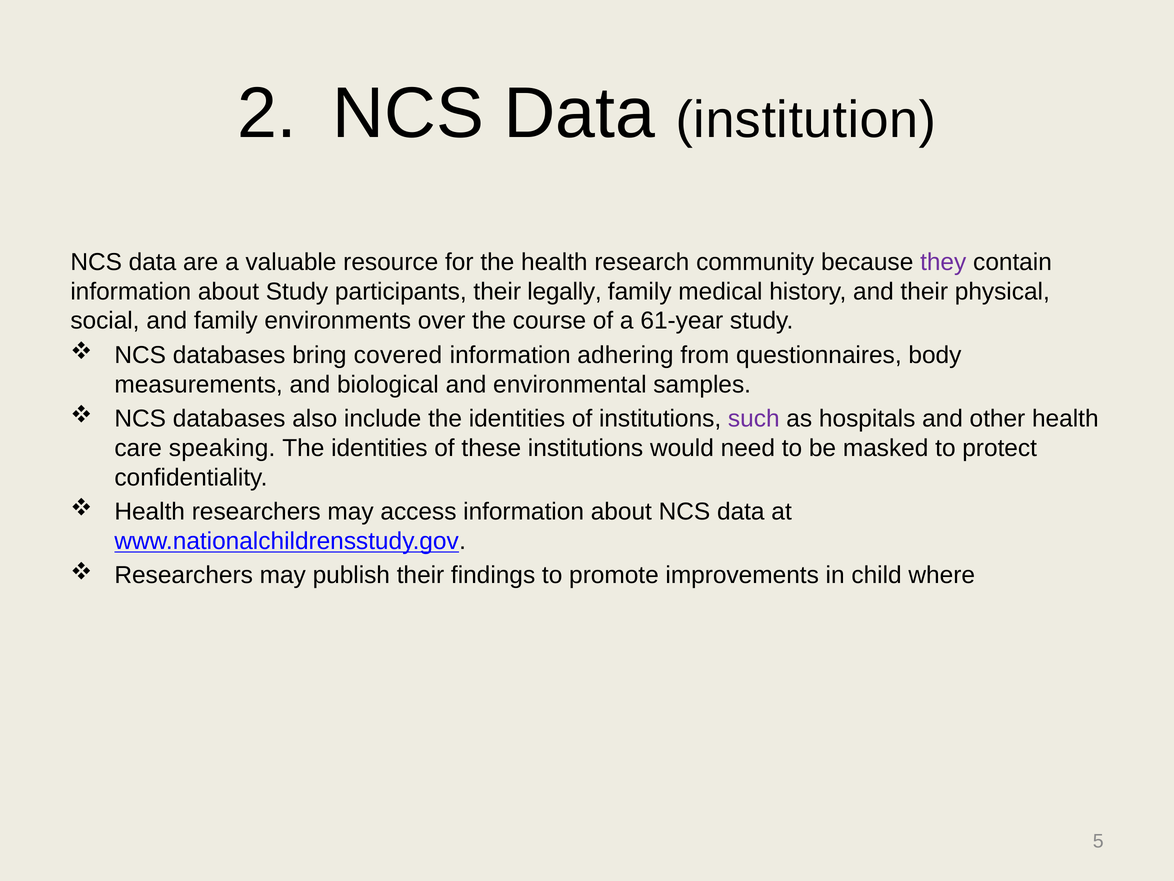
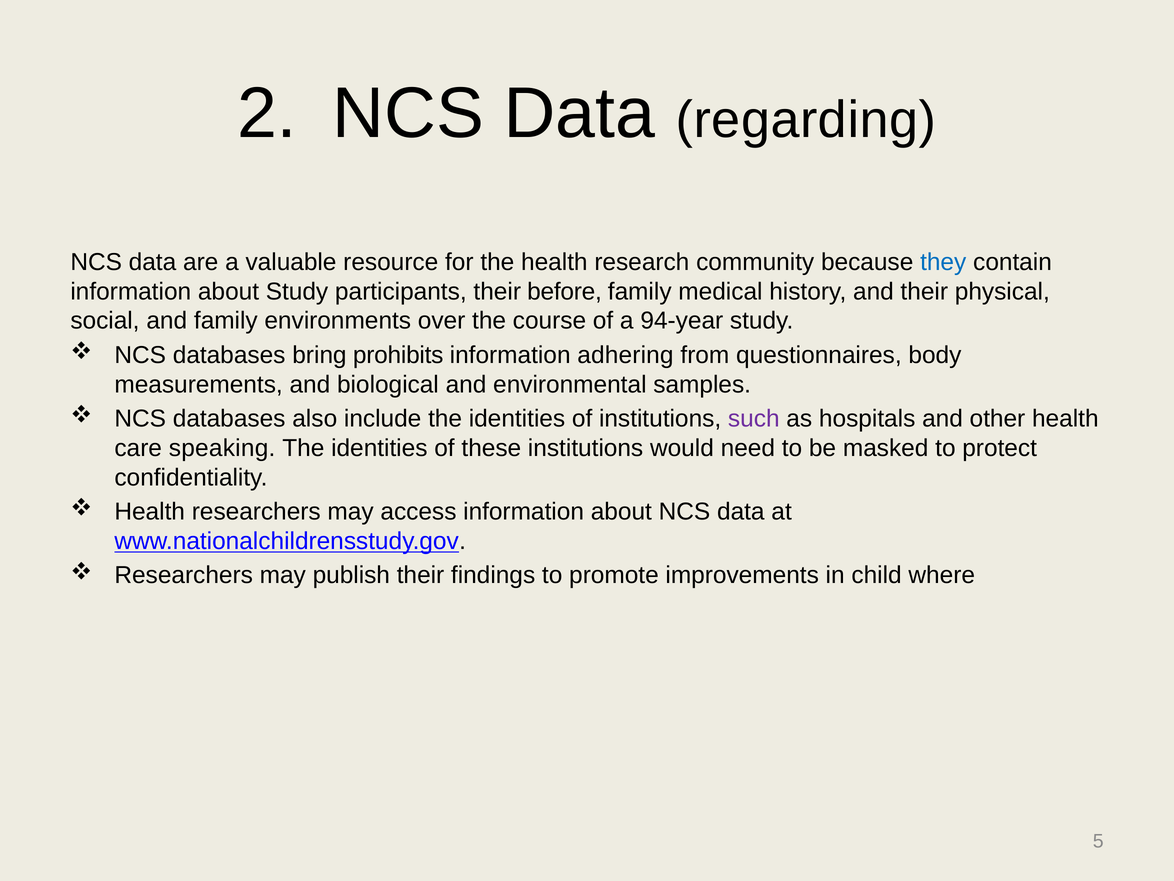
institution: institution -> regarding (806, 120)
they colour: purple -> blue (943, 262)
legally: legally -> before (565, 291)
61-year: 61-year -> 94-year (682, 321)
covered: covered -> prohibits (398, 355)
